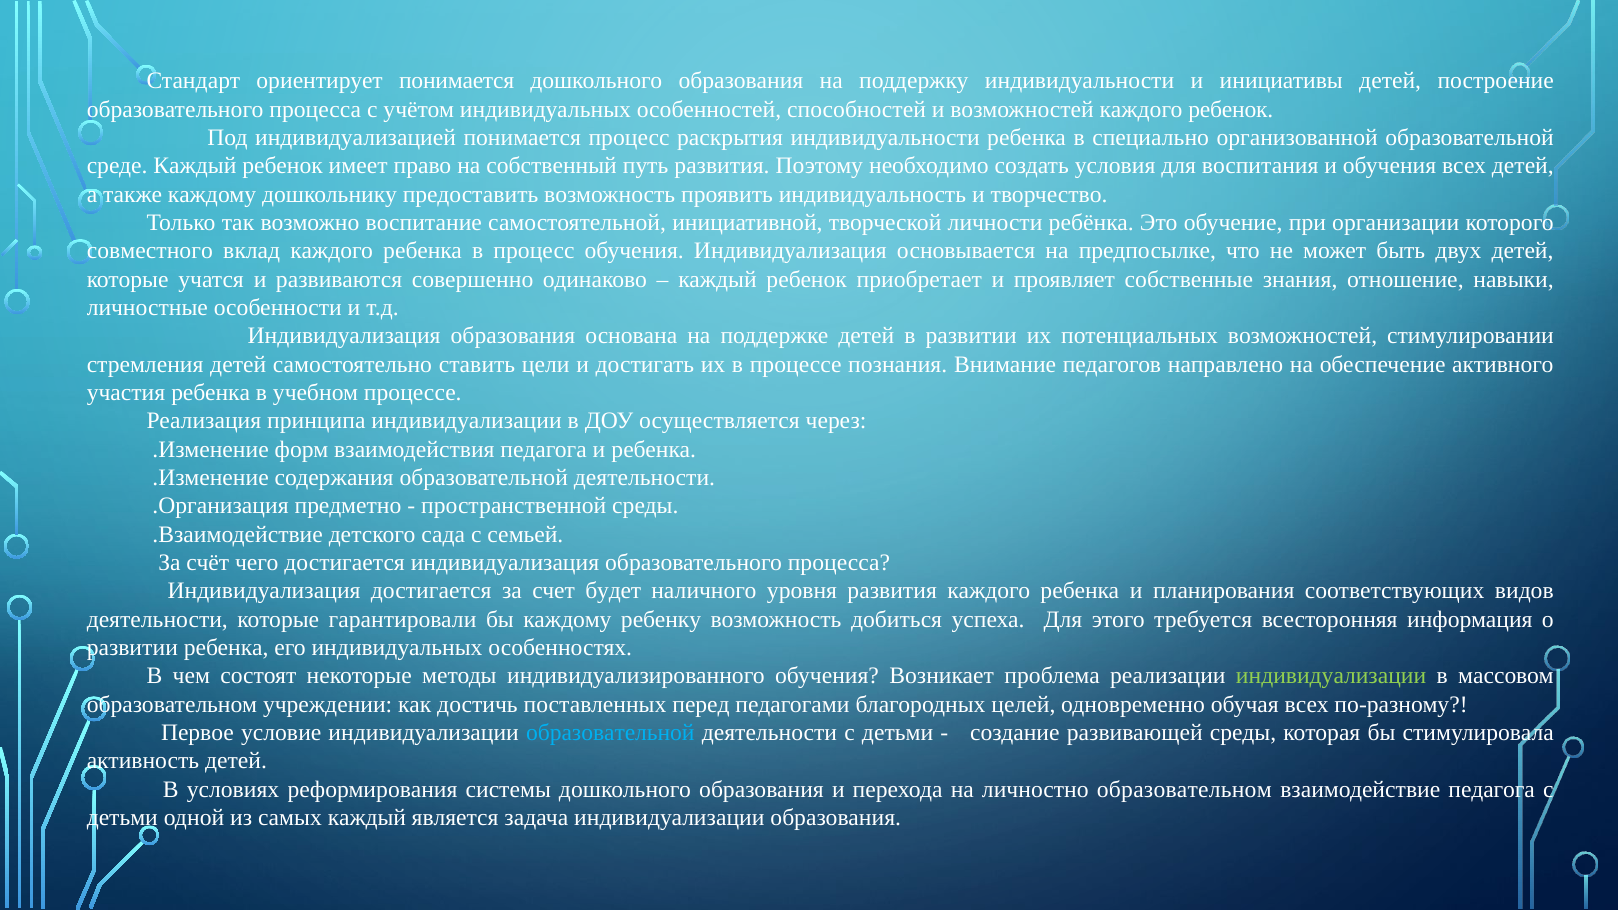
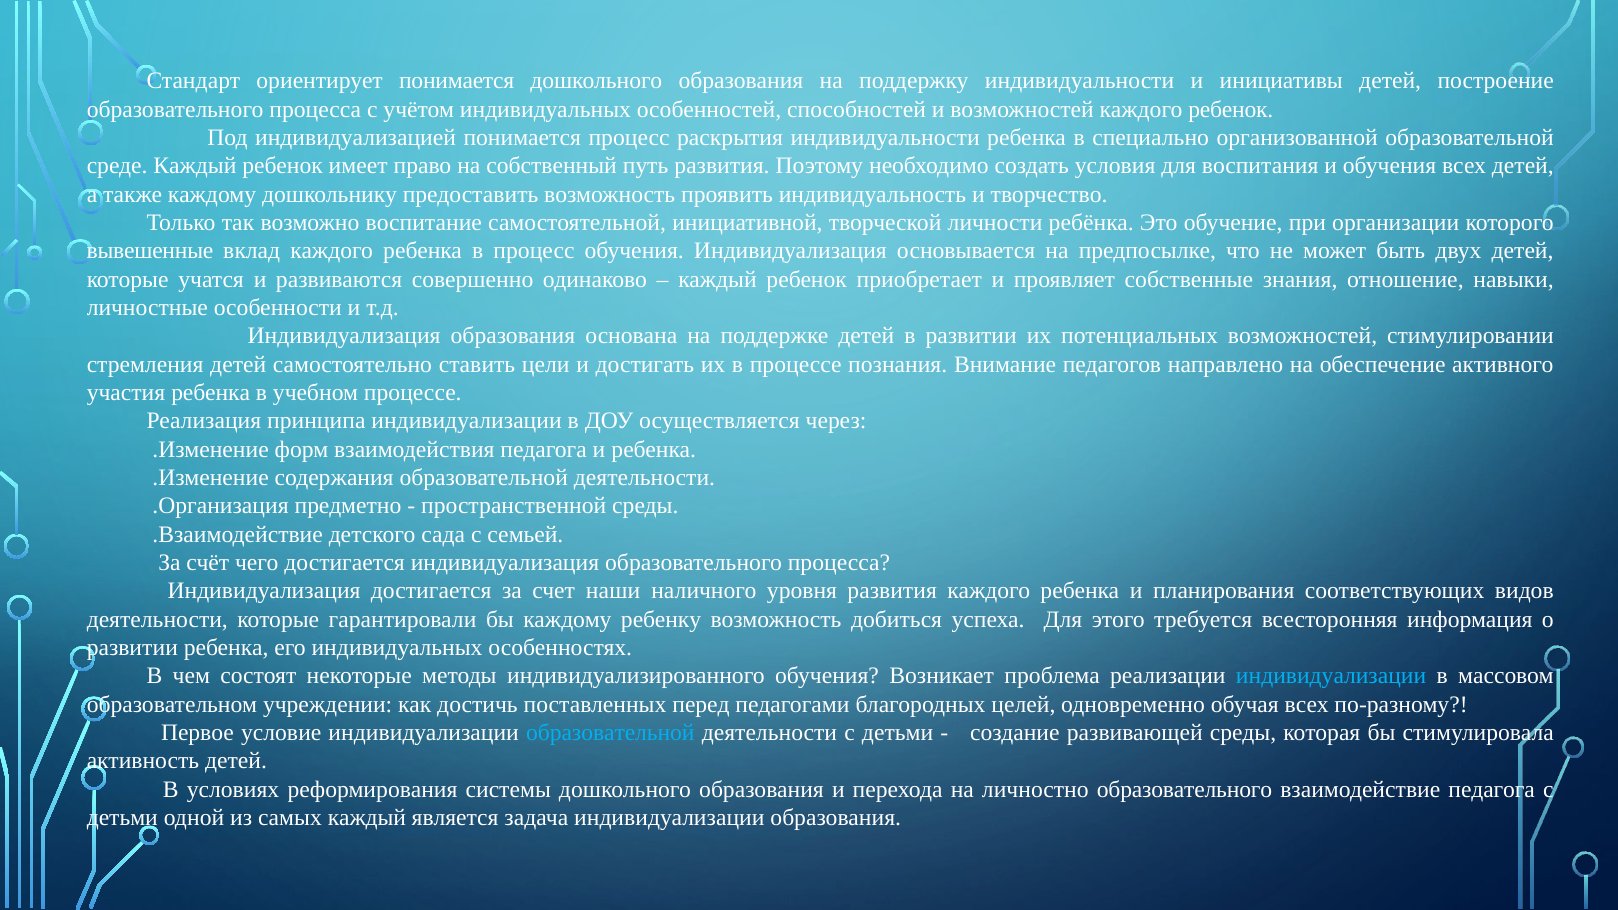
совместного: совместного -> вывешенные (150, 251)
будет: будет -> наши (613, 591)
индивидуализации colour: light green -> light blue (1331, 676)
личностно образовательном: образовательном -> образовательного (1185, 789)
